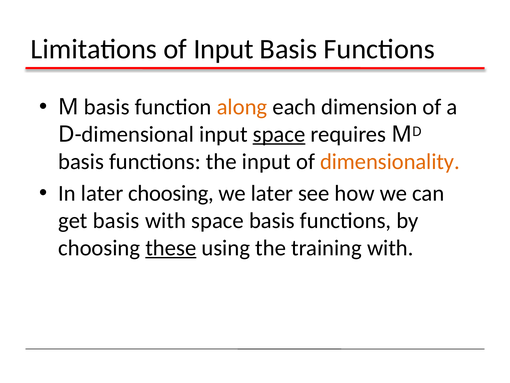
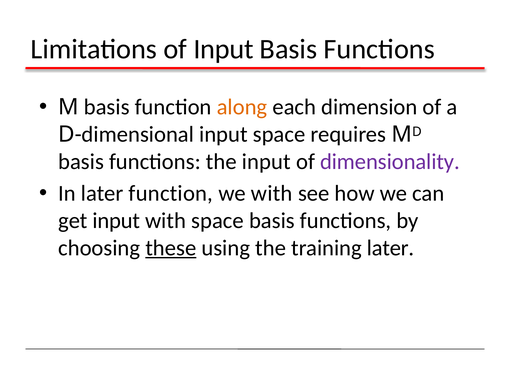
space underline: present -> none (279, 134)
dimensionality colour: orange -> purple (390, 161)
later choosing: choosing -> function (171, 193)
we later: later -> with (272, 193)
get basis: basis -> input (116, 220)
training with: with -> later (390, 248)
